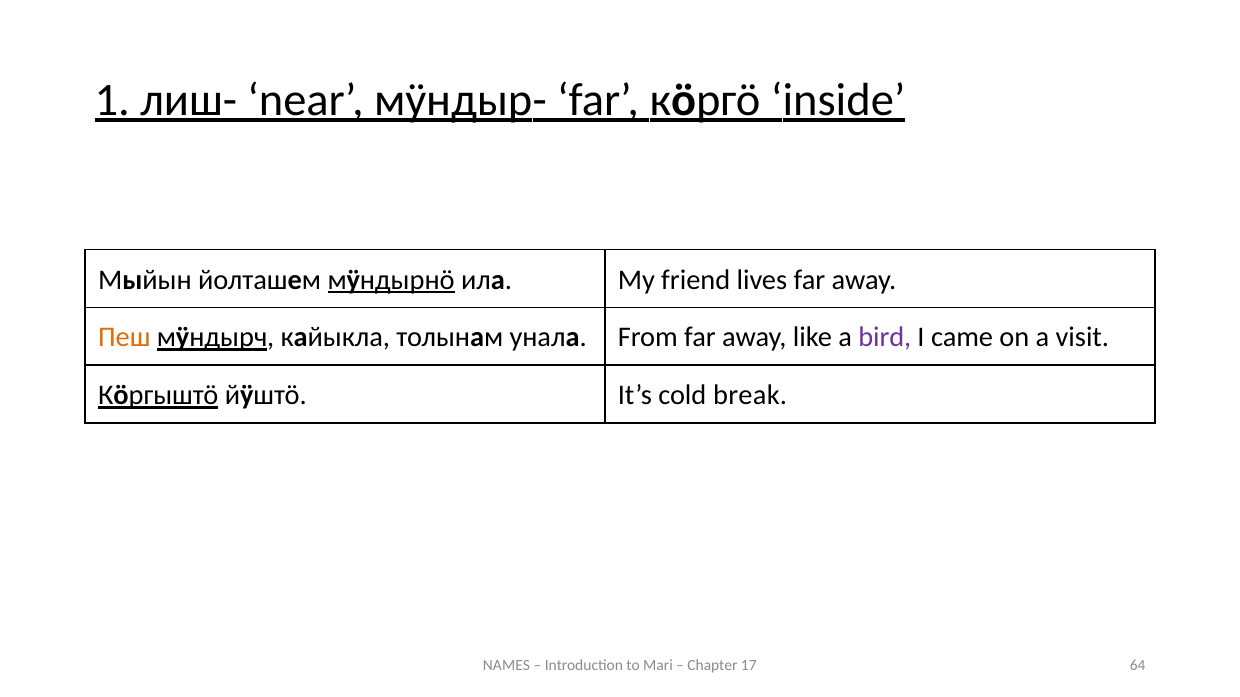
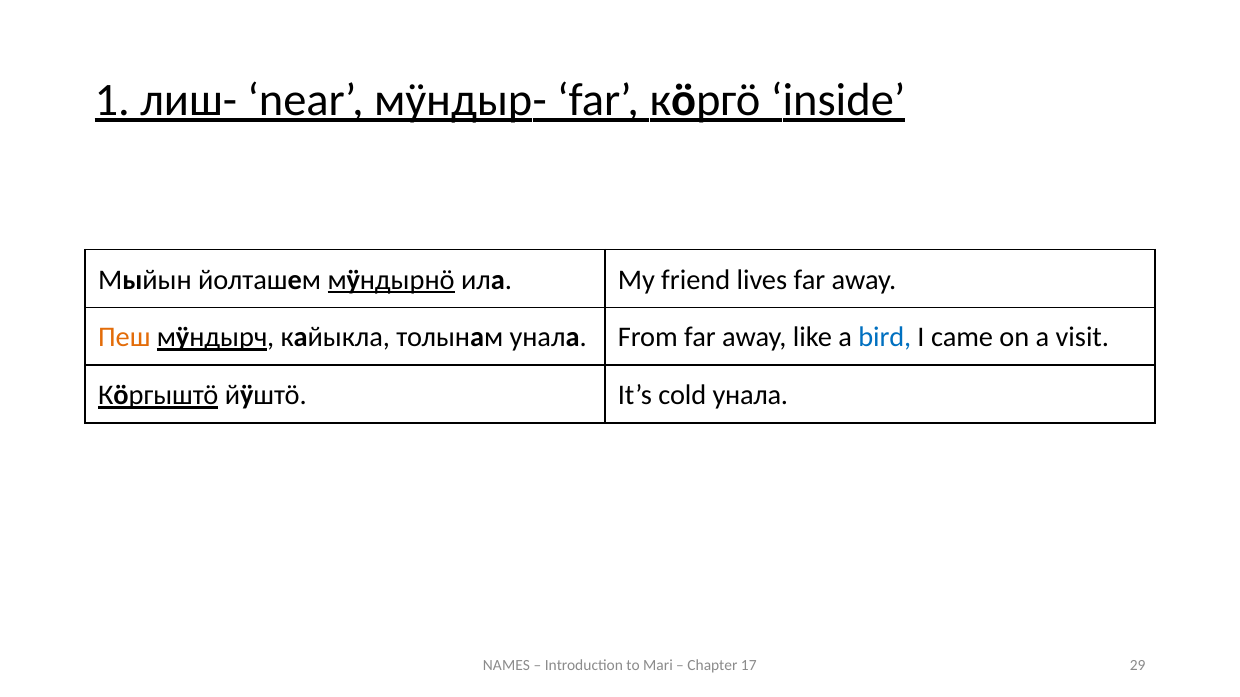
bird colour: purple -> blue (885, 338)
cold break: break -> унала (750, 395)
64: 64 -> 29 (1138, 666)
